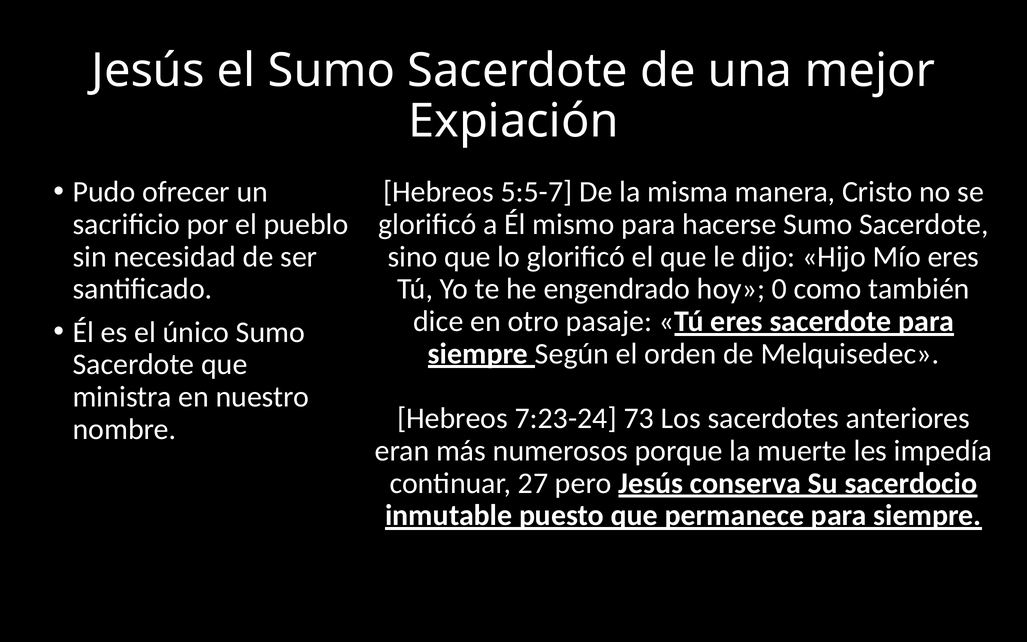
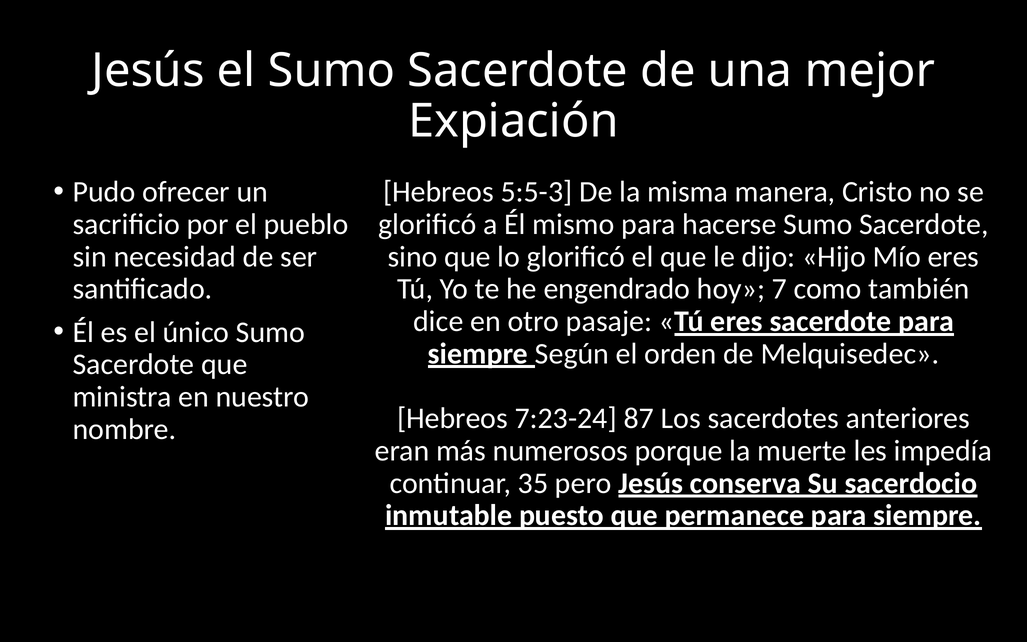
5:5-7: 5:5-7 -> 5:5-3 (537, 192)
0: 0 -> 7 (779, 289)
73: 73 -> 87 (639, 418)
27: 27 -> 35 (533, 483)
